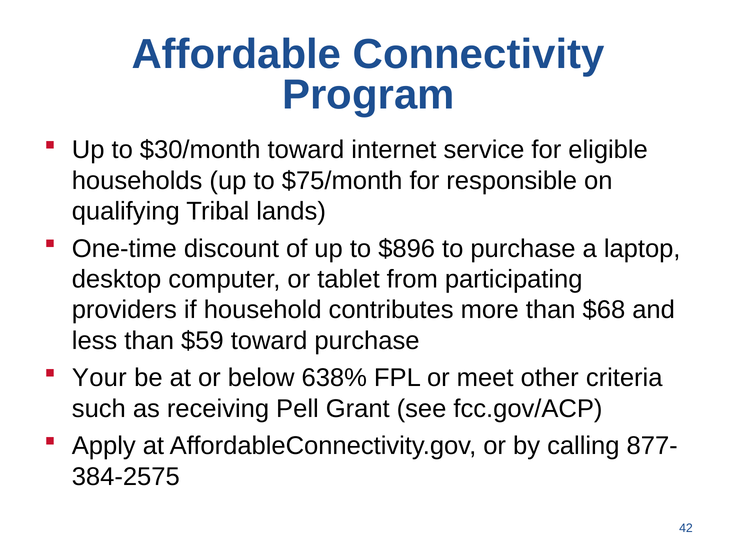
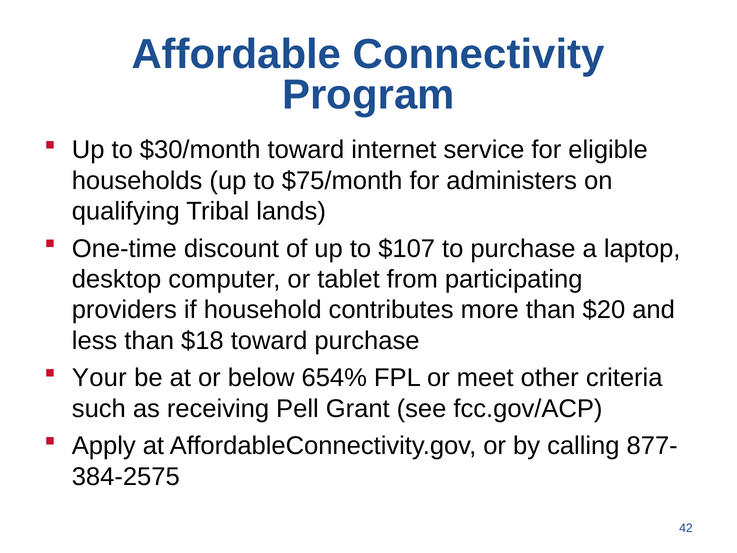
responsible: responsible -> administers (512, 181)
$896: $896 -> $107 (407, 248)
$68: $68 -> $20 (604, 310)
$59: $59 -> $18 (202, 341)
638%: 638% -> 654% (334, 378)
